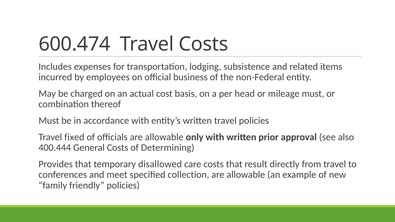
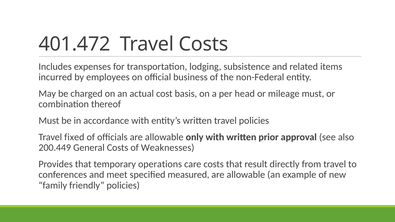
600.474: 600.474 -> 401.472 (75, 44)
400.444: 400.444 -> 200.449 (55, 148)
Determining: Determining -> Weaknesses (168, 148)
disallowed: disallowed -> operations (160, 164)
collection: collection -> measured (188, 175)
